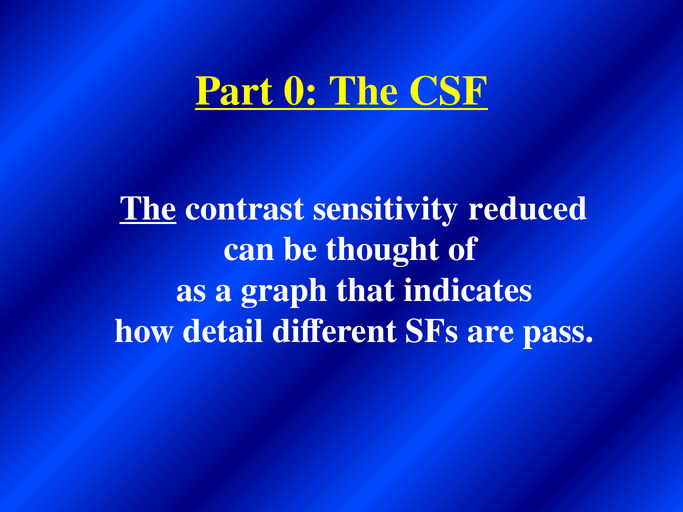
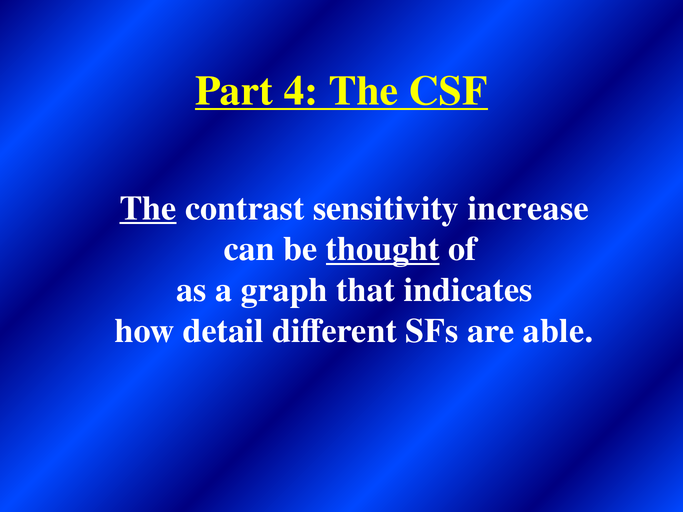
0: 0 -> 4 (301, 91)
reduced: reduced -> increase (528, 208)
thought underline: none -> present (383, 249)
pass: pass -> able (558, 331)
